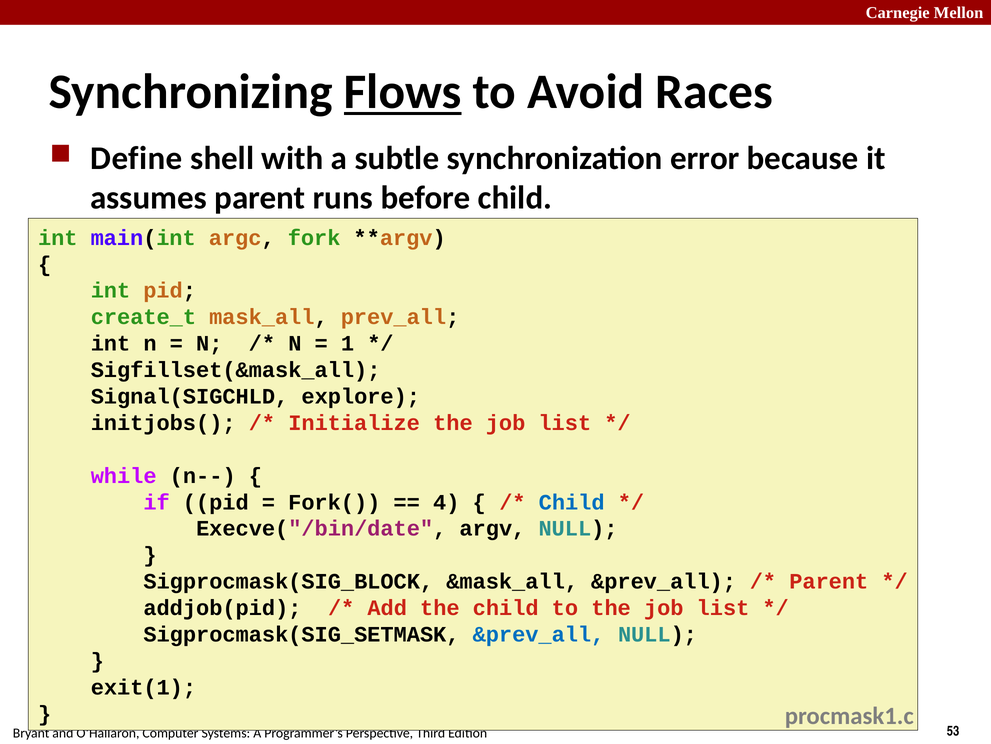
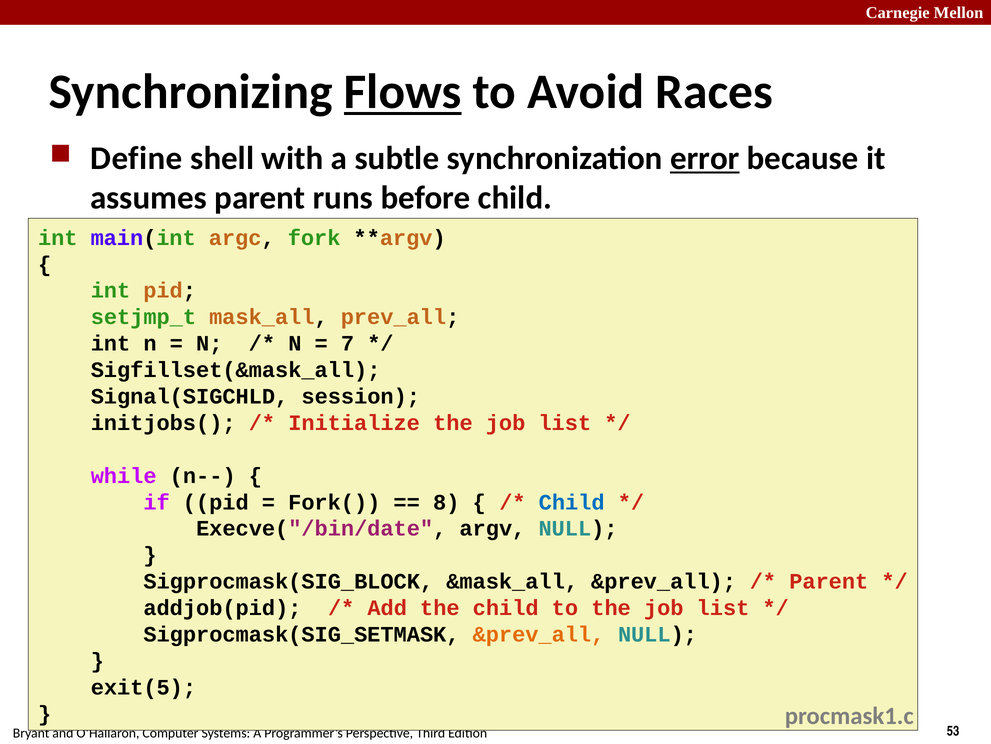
error underline: none -> present (705, 158)
create_t: create_t -> setjmp_t (143, 317)
1: 1 -> 7 (348, 343)
explore: explore -> session (361, 396)
4: 4 -> 8 (446, 502)
&prev_all colour: blue -> orange (539, 634)
exit(1: exit(1 -> exit(5 (143, 687)
